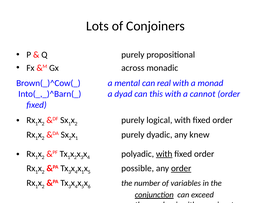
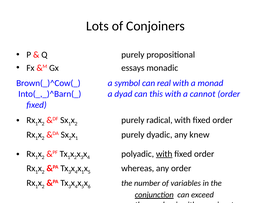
across: across -> essays (133, 68)
mental: mental -> symbol (127, 83)
logical: logical -> radical (159, 120)
possible: possible -> whereas (138, 169)
order underline: present -> none (181, 169)
